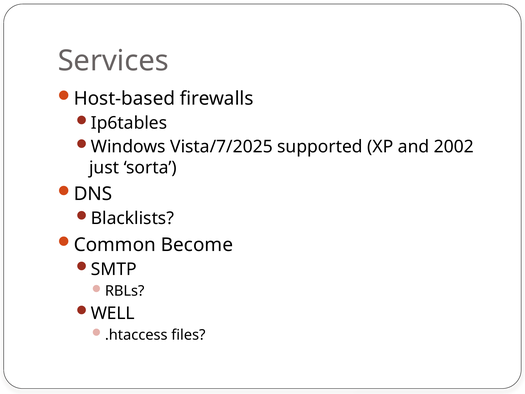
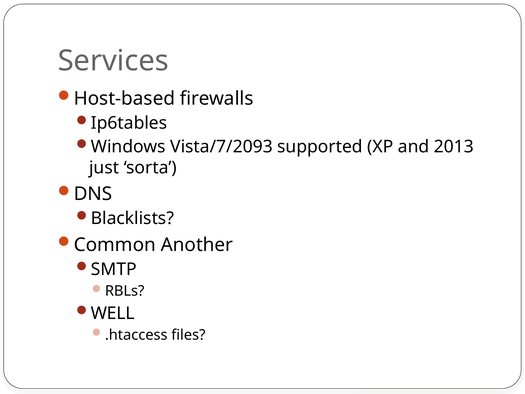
Vista/7/2025: Vista/7/2025 -> Vista/7/2093 (221, 147)
2002: 2002 -> 2013 (454, 147)
Become: Become -> Another (197, 245)
